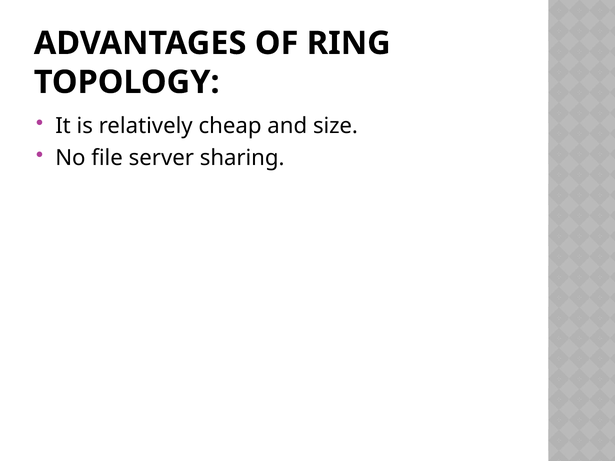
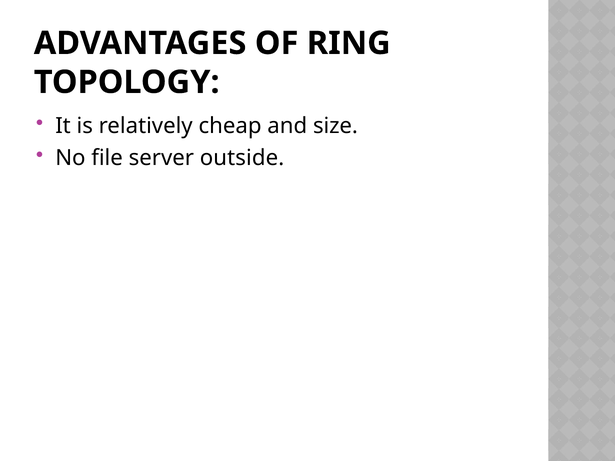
sharing: sharing -> outside (242, 158)
